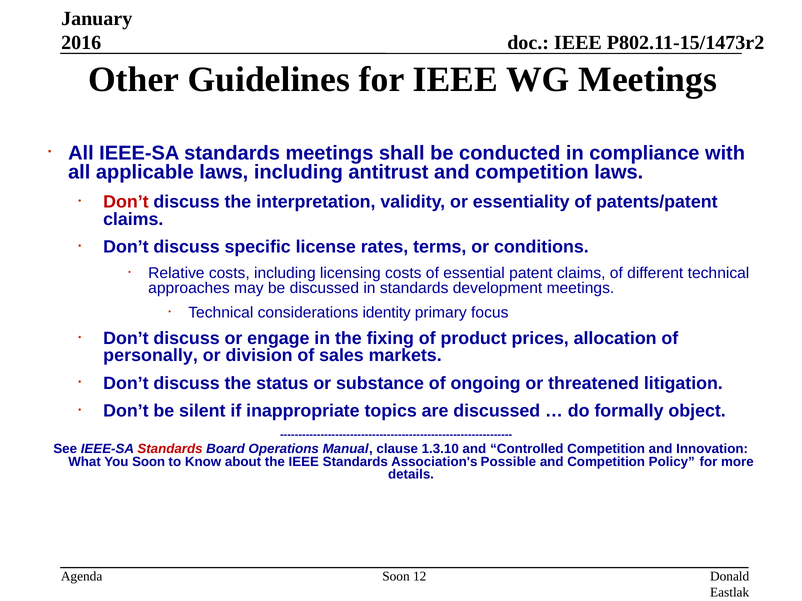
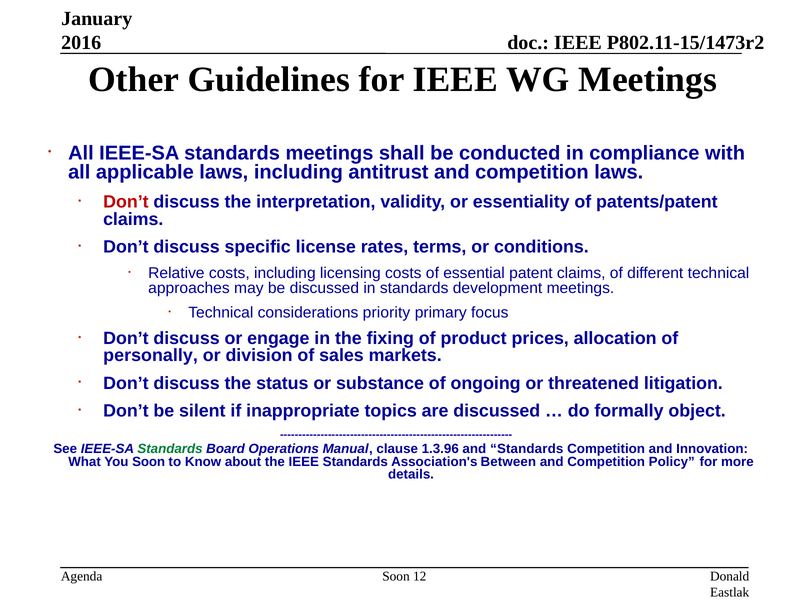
identity: identity -> priority (387, 313)
Standards colour: red -> green (170, 449)
1.3.10: 1.3.10 -> 1.3.96 (440, 449)
and Controlled: Controlled -> Standards (527, 449)
Possible: Possible -> Between (508, 462)
